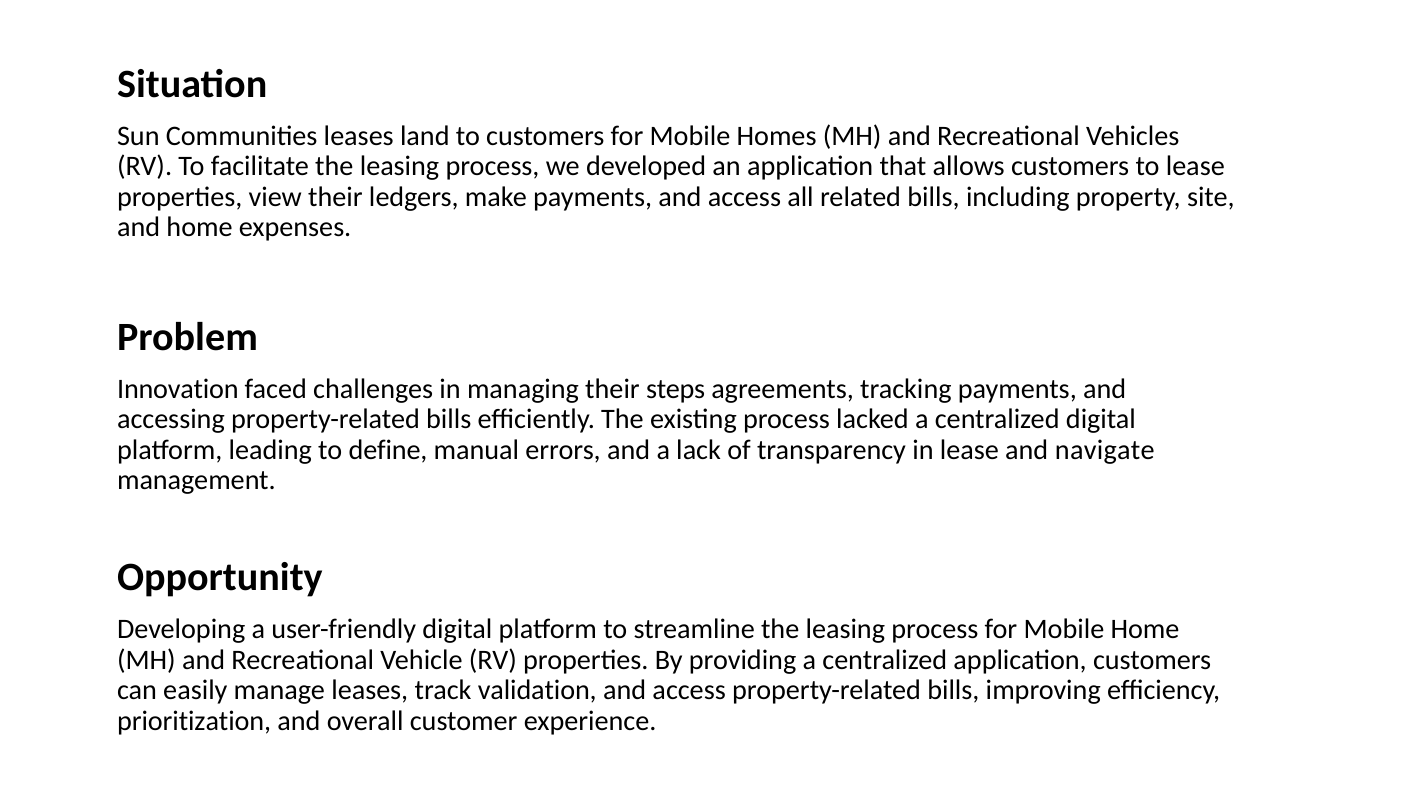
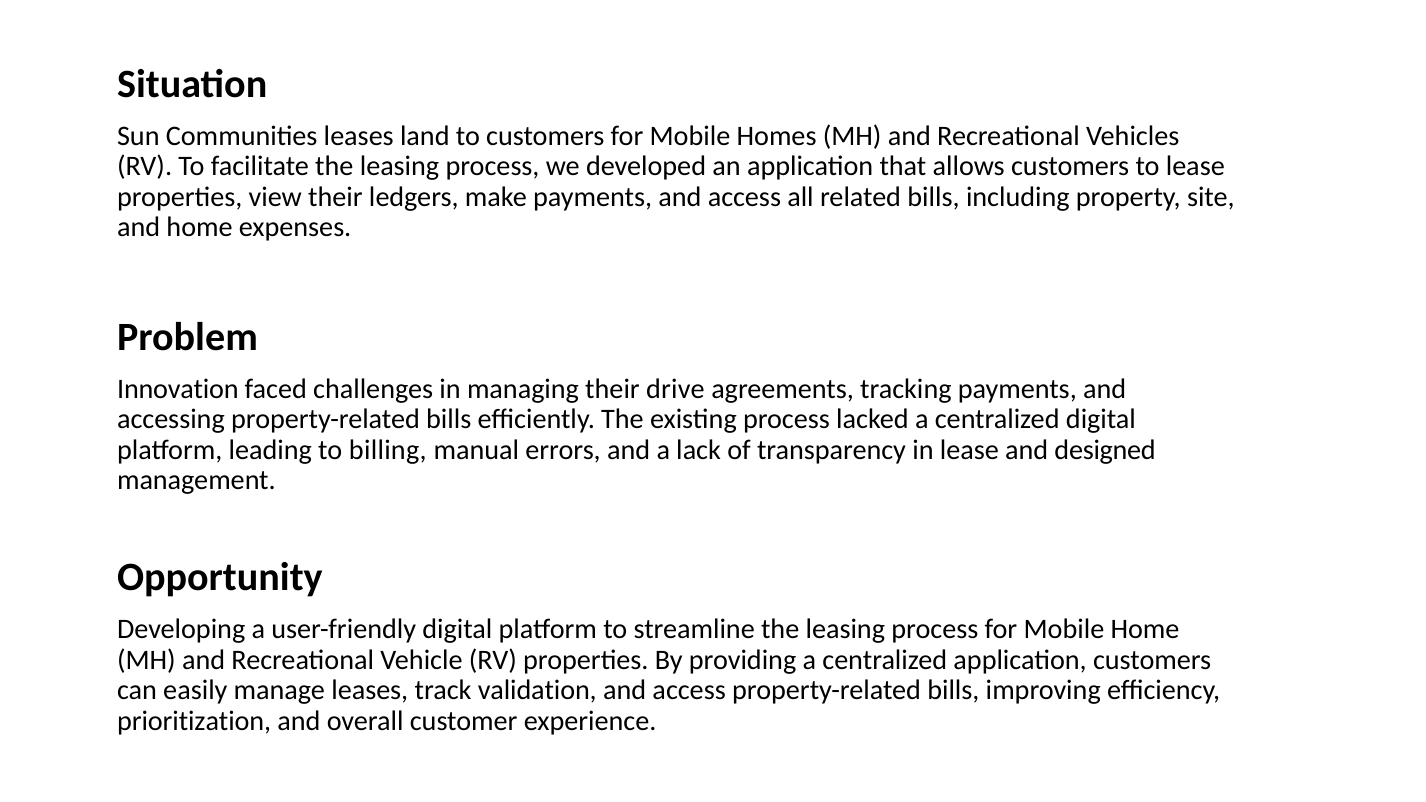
steps: steps -> drive (675, 389)
define: define -> billing (388, 450)
navigate: navigate -> designed (1105, 450)
